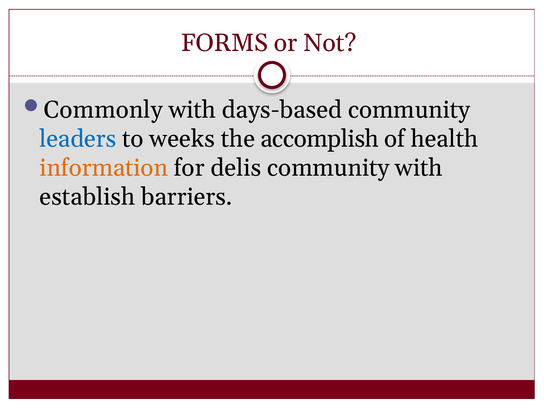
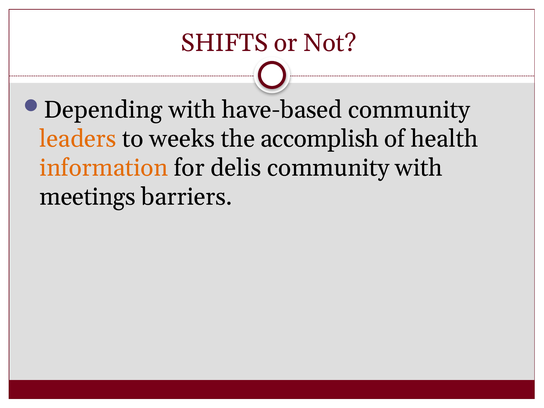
FORMS: FORMS -> SHIFTS (225, 43)
Commonly: Commonly -> Depending (103, 110)
days-based: days-based -> have-based (282, 110)
leaders colour: blue -> orange (78, 139)
establish: establish -> meetings (88, 197)
